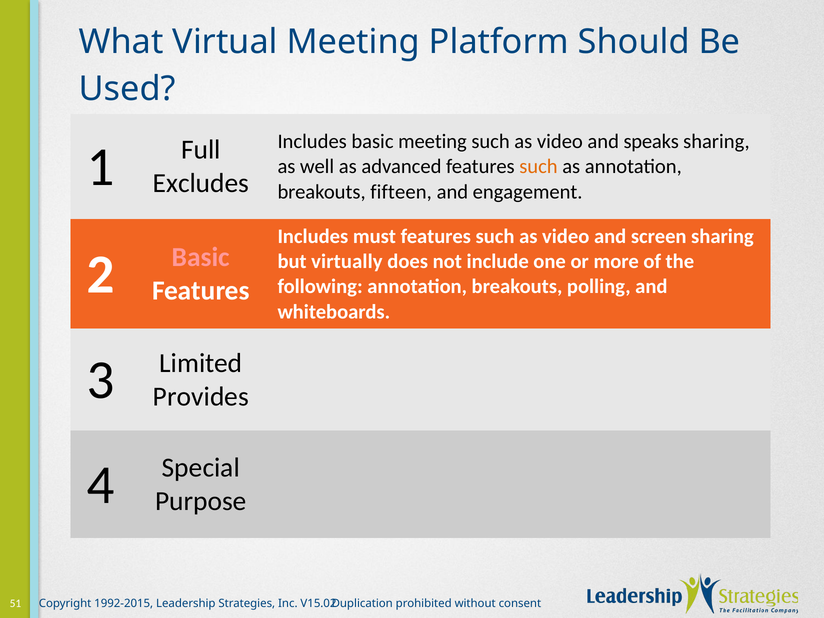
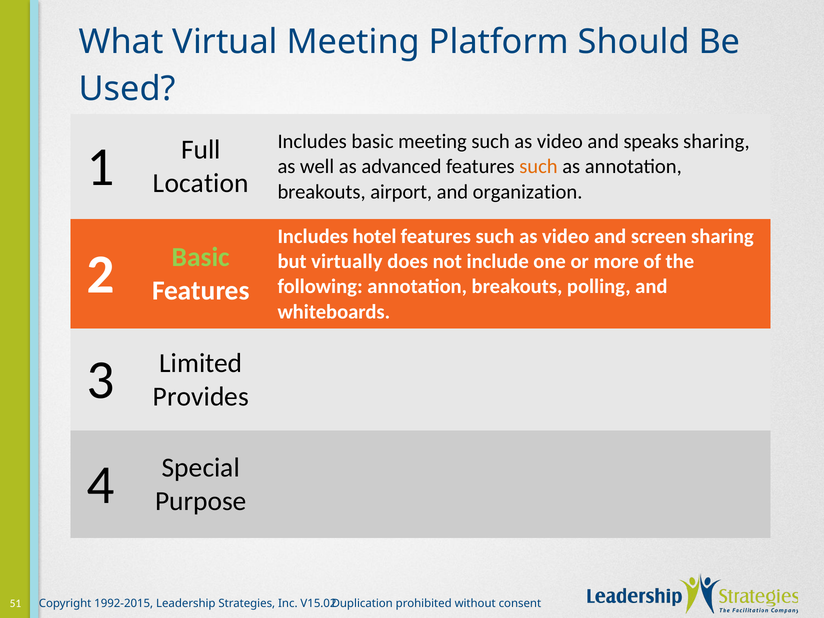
Excludes: Excludes -> Location (201, 183)
fifteen: fifteen -> airport (401, 192)
engagement: engagement -> organization (528, 192)
must: must -> hotel (375, 236)
Basic colour: pink -> light green (201, 257)
